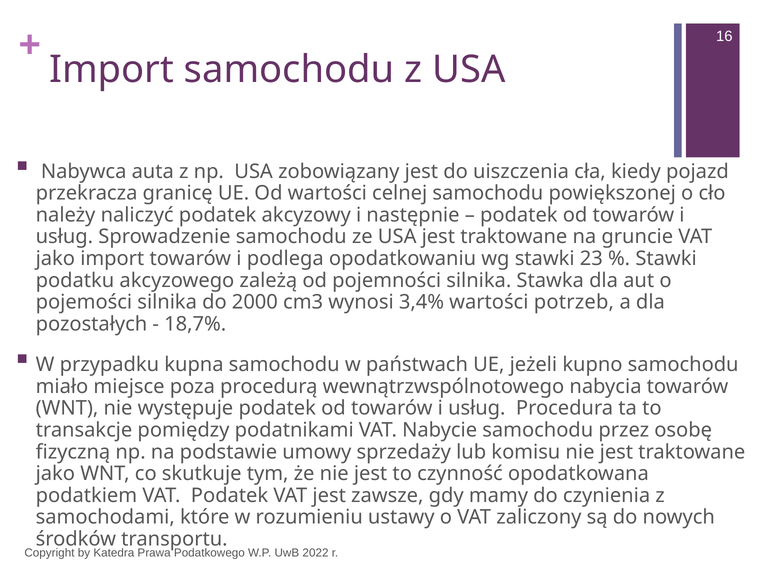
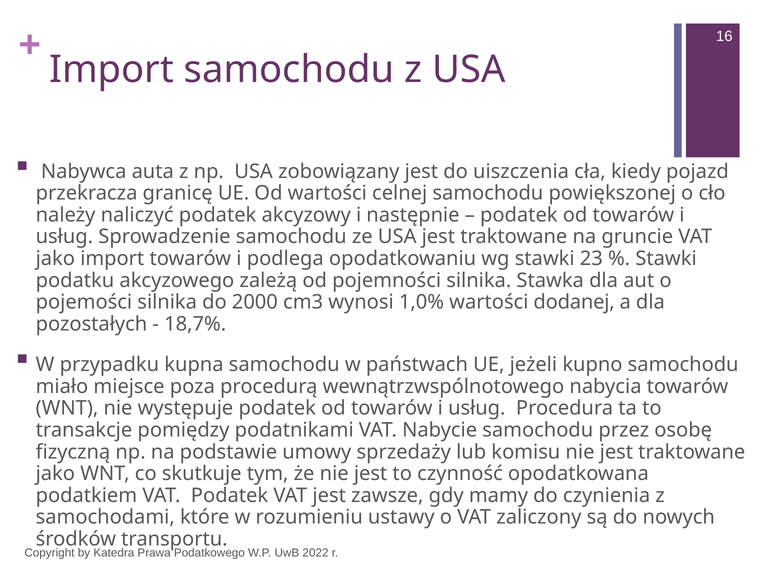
3,4%: 3,4% -> 1,0% (422, 302)
potrzeb: potrzeb -> dodanej (574, 302)
